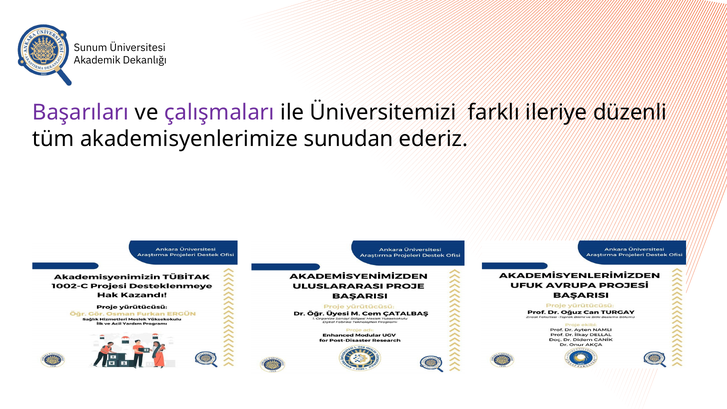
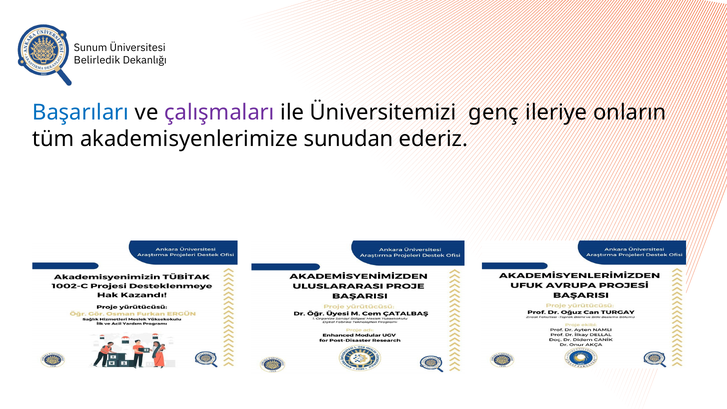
Akademik: Akademik -> Belirledik (97, 60)
Başarıları colour: purple -> blue (81, 113)
farklı: farklı -> genç (494, 113)
düzenli: düzenli -> onların (630, 113)
